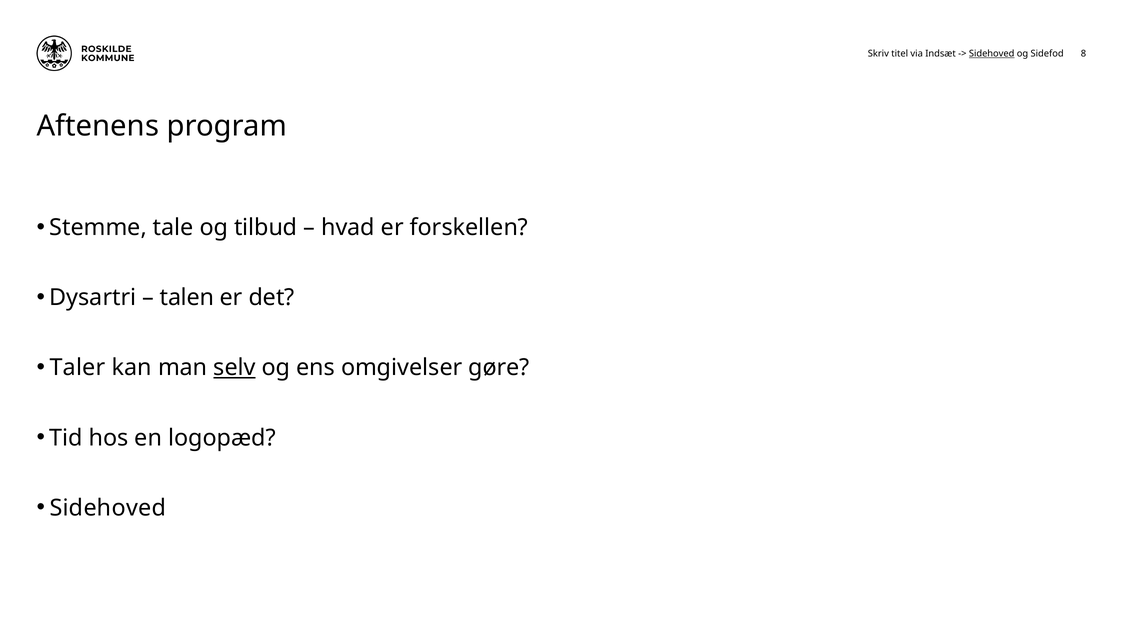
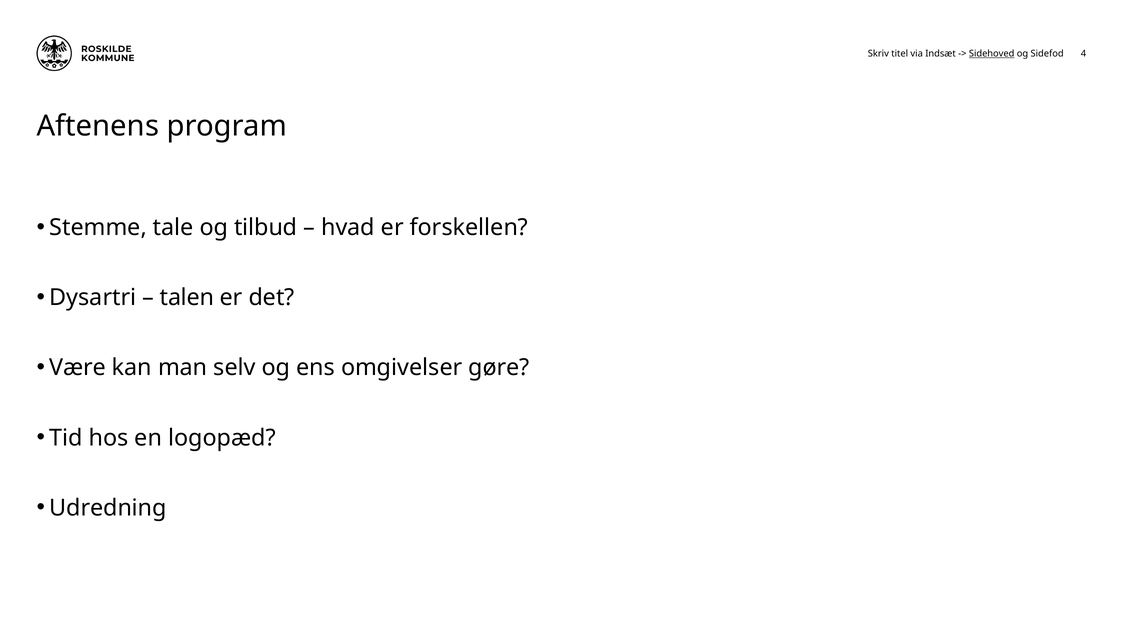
8: 8 -> 4 (1083, 54)
Taler: Taler -> Være (78, 368)
selv underline: present -> none (235, 368)
Sidehoved: Sidehoved -> Udredning (108, 508)
